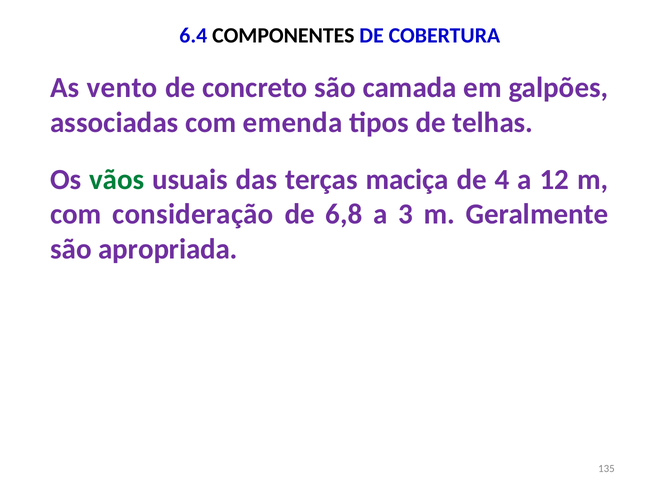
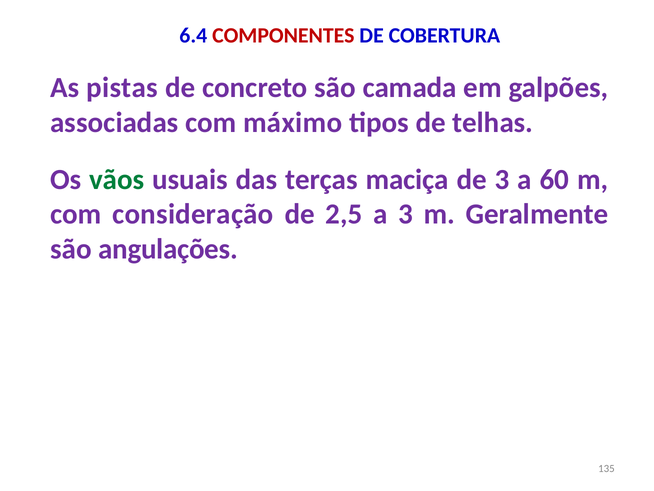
COMPONENTES colour: black -> red (283, 36)
vento: vento -> pistas (122, 88)
emenda: emenda -> máximo (293, 123)
de 4: 4 -> 3 (502, 179)
12: 12 -> 60 (554, 179)
6,8: 6,8 -> 2,5 (344, 214)
apropriada: apropriada -> angulações (168, 249)
